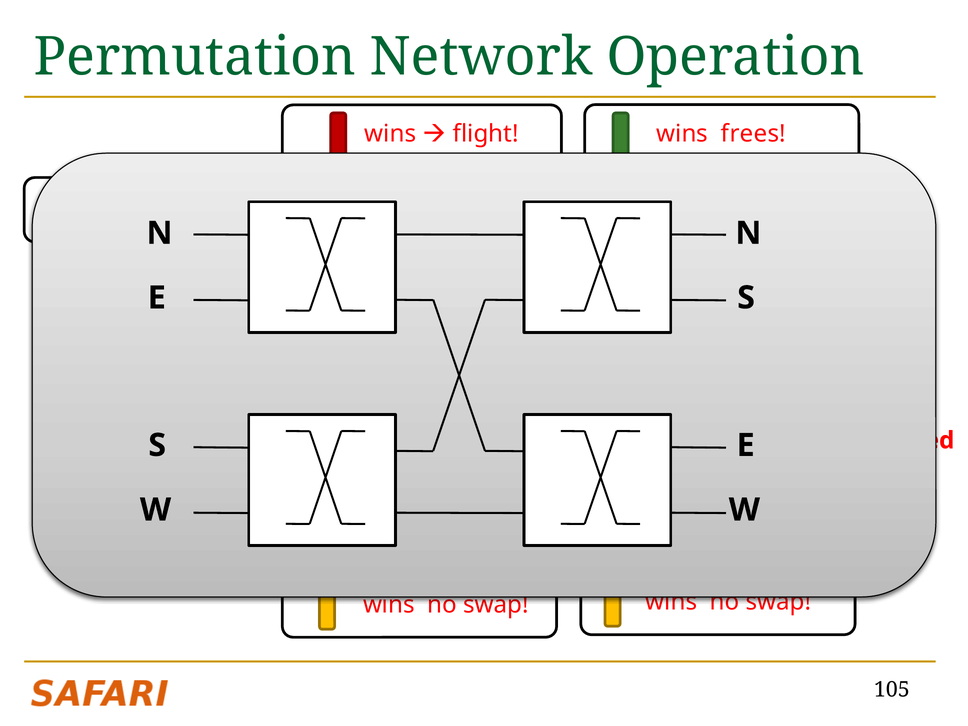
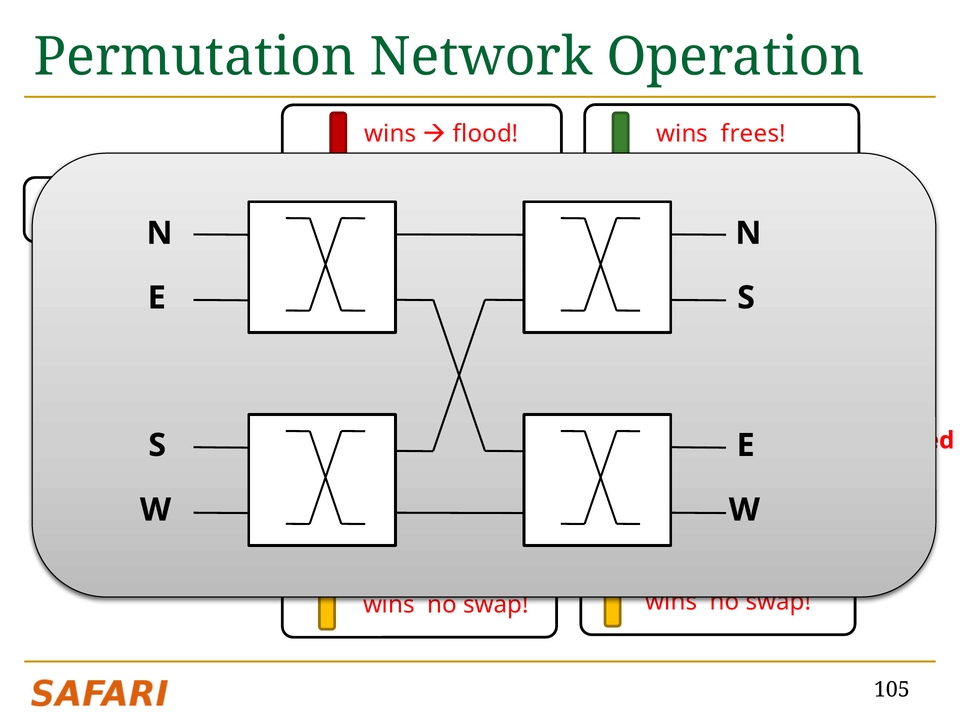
flight: flight -> flood (486, 134)
